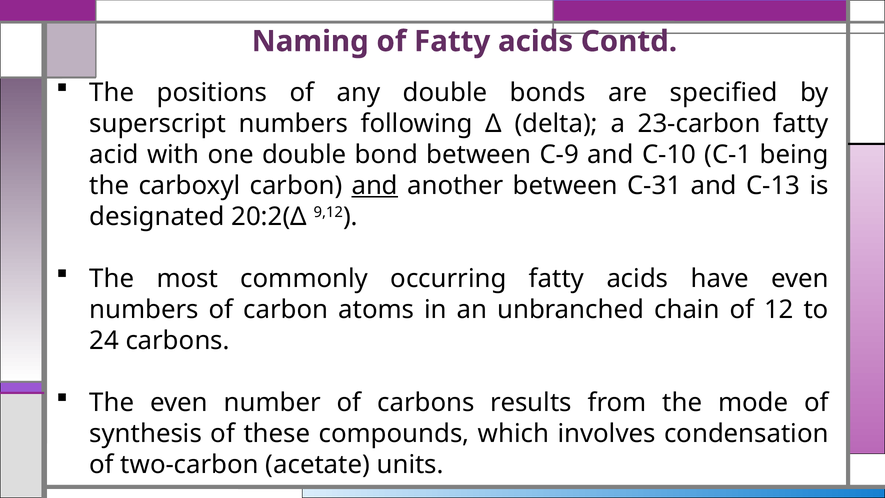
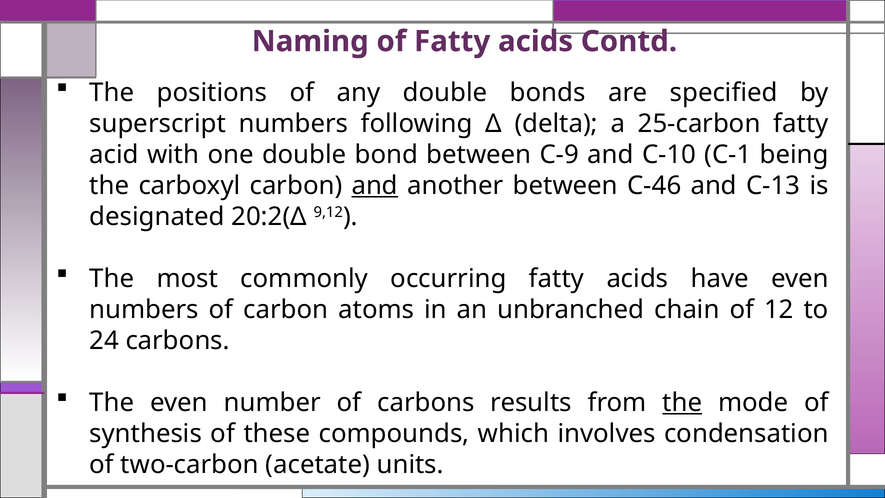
23-carbon: 23-carbon -> 25-carbon (699, 123)
C-31: C-31 -> C-46 (654, 185)
the underline: none -> present (682, 402)
